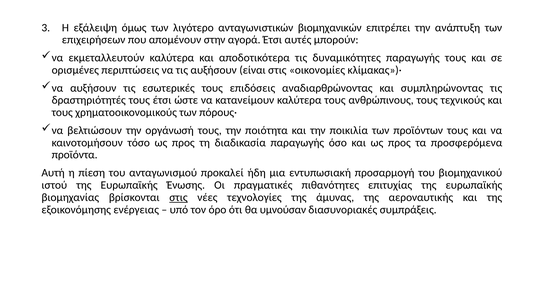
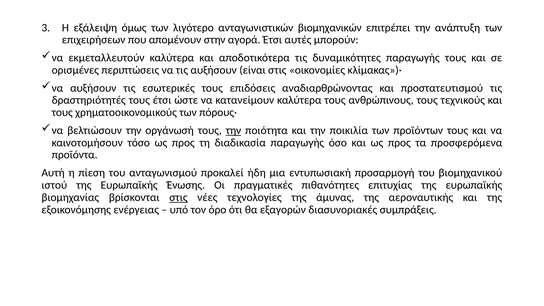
συμπληρώνοντας: συμπληρώνοντας -> προστατευτισμού (442, 88)
την underline: none -> present (234, 130)
υμνούσαν: υμνούσαν -> εξαγορών (283, 210)
